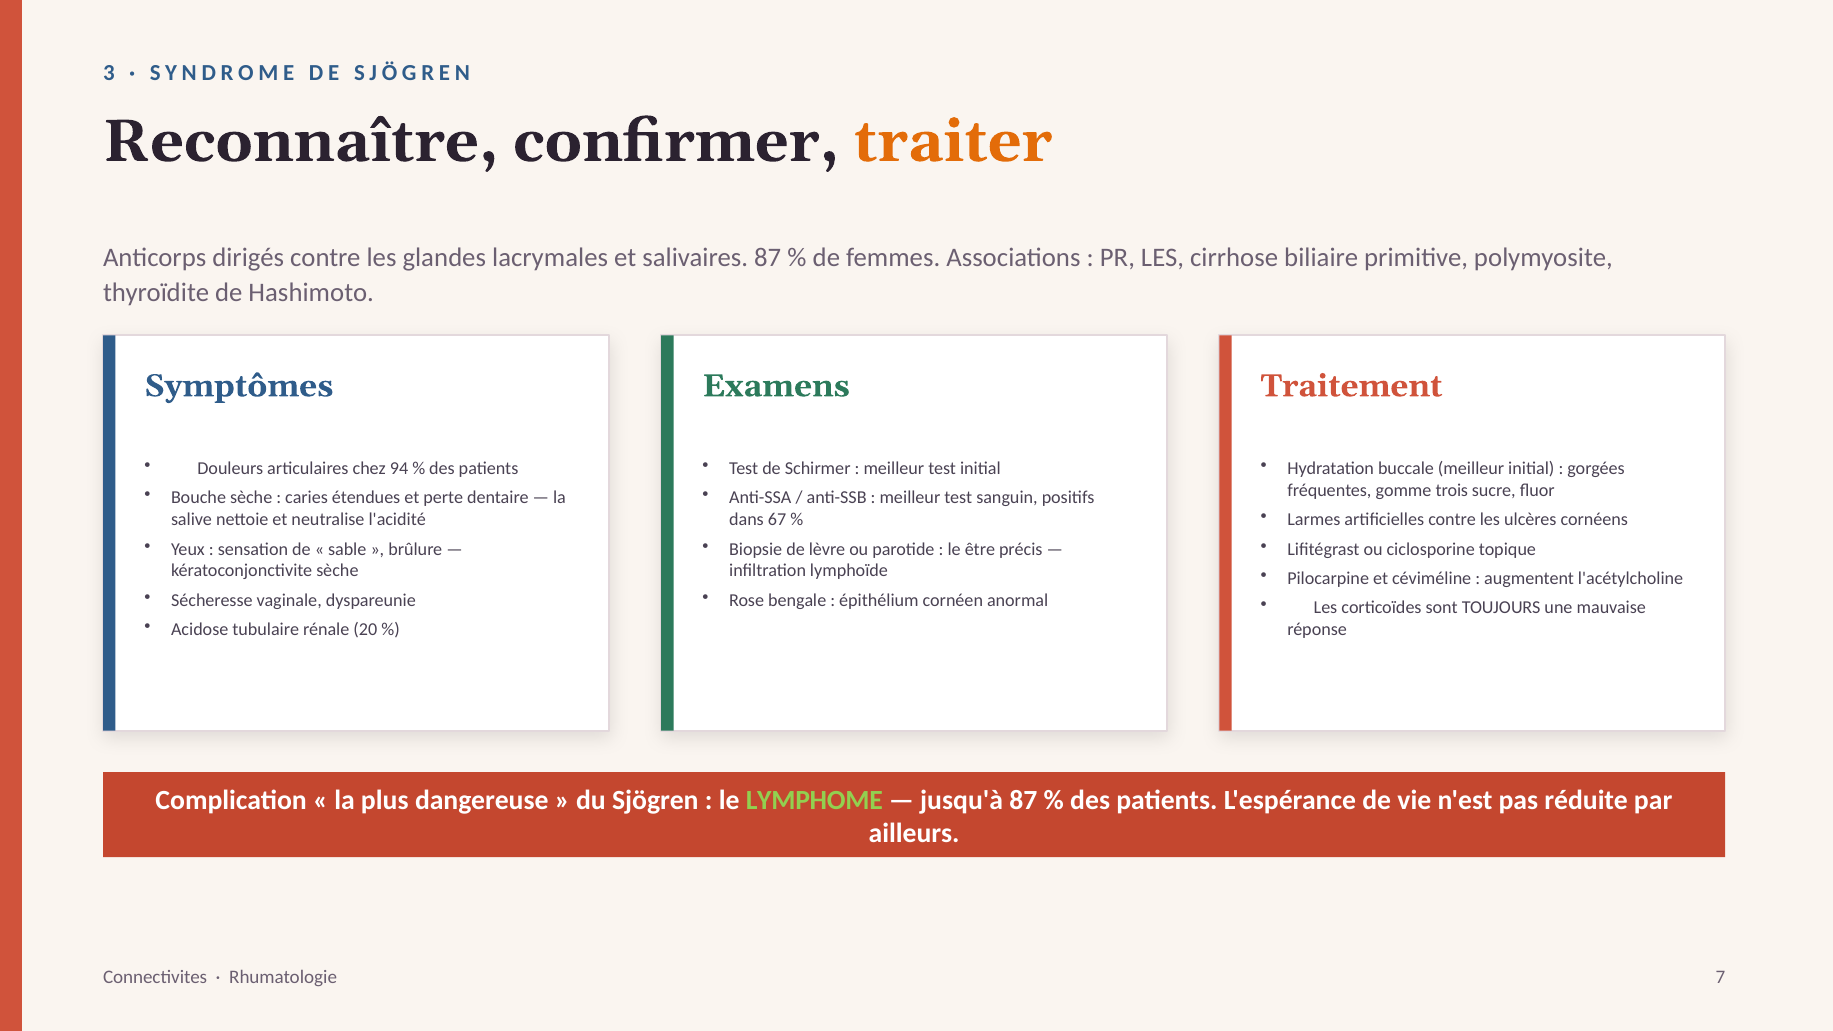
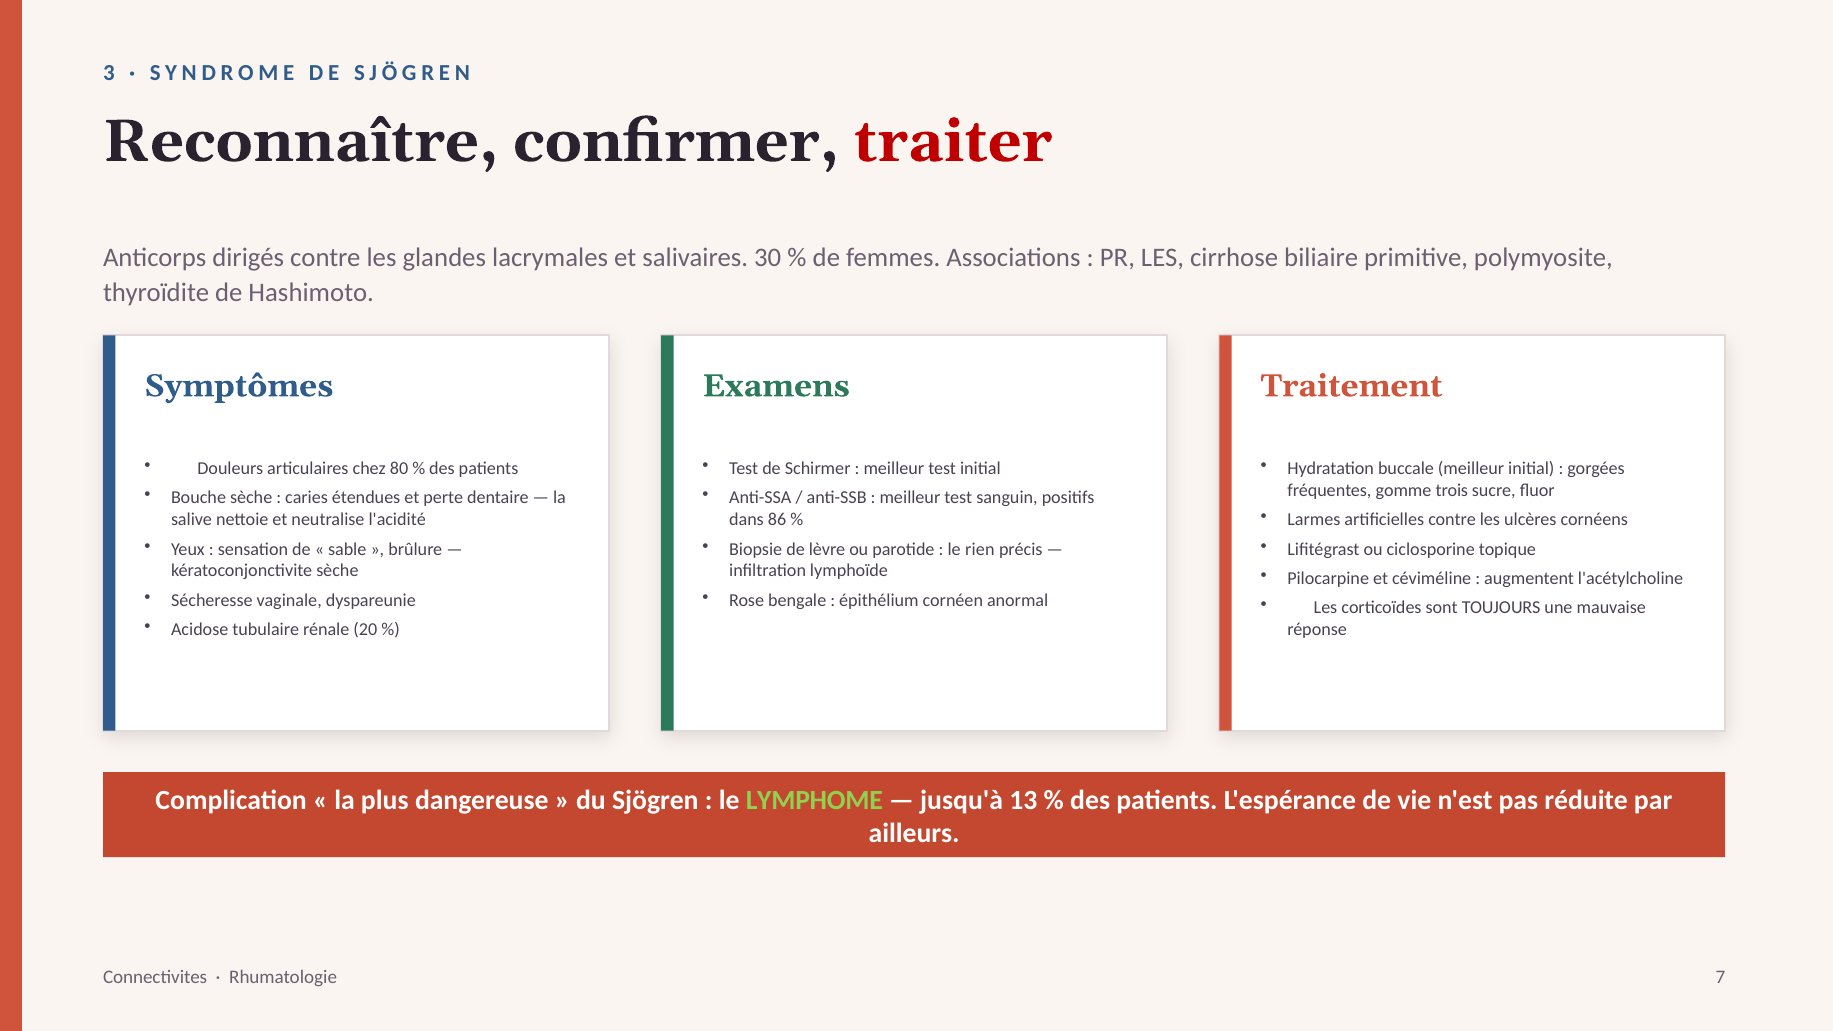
traiter colour: orange -> red (953, 141)
salivaires 87: 87 -> 30 (768, 258)
94: 94 -> 80 (399, 469)
67: 67 -> 86 (777, 520)
être: être -> rien (980, 549)
jusqu'à 87: 87 -> 13 (1023, 800)
